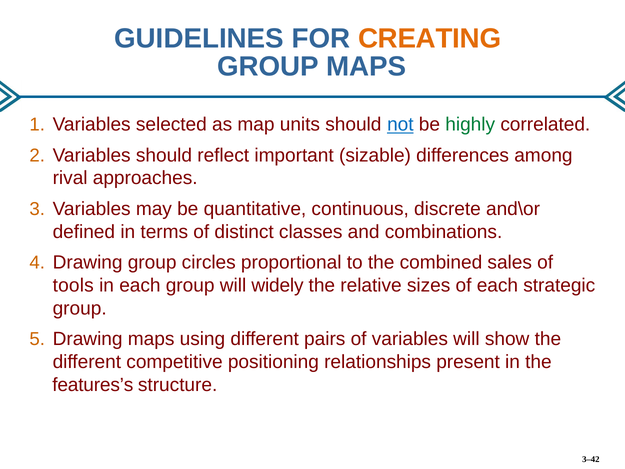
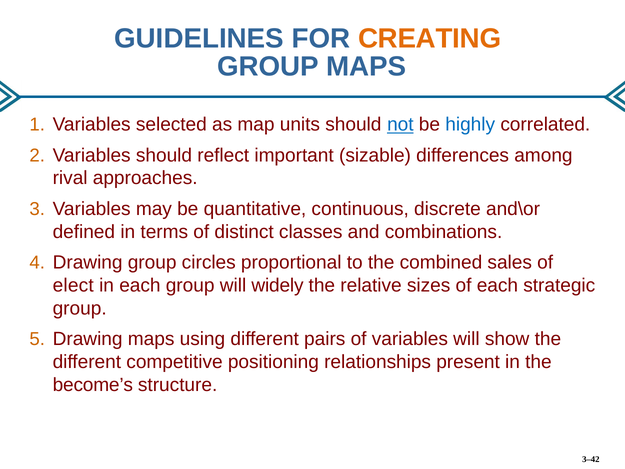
highly colour: green -> blue (470, 124)
tools: tools -> elect (73, 285)
features’s: features’s -> become’s (93, 385)
